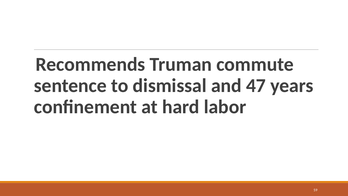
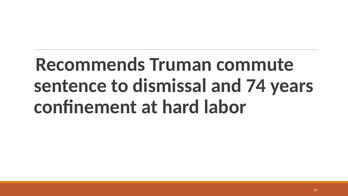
47: 47 -> 74 (256, 86)
